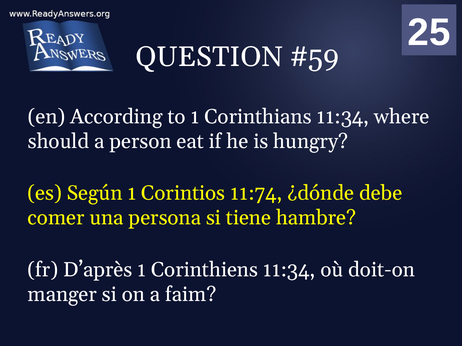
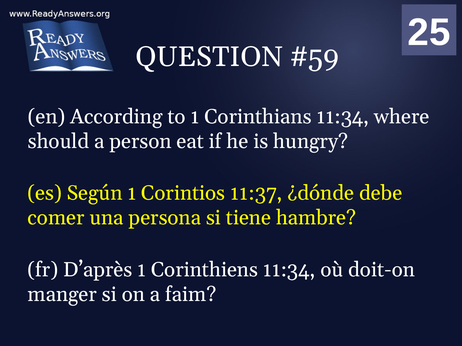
11:74: 11:74 -> 11:37 (256, 194)
